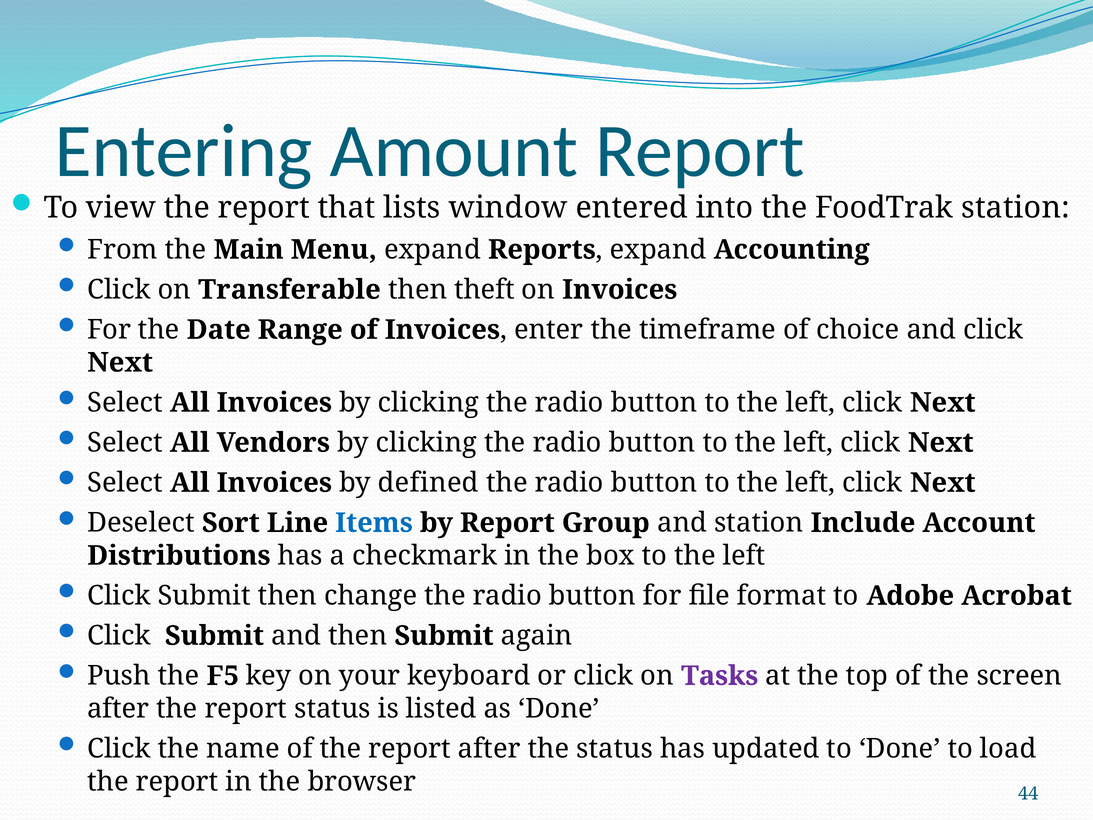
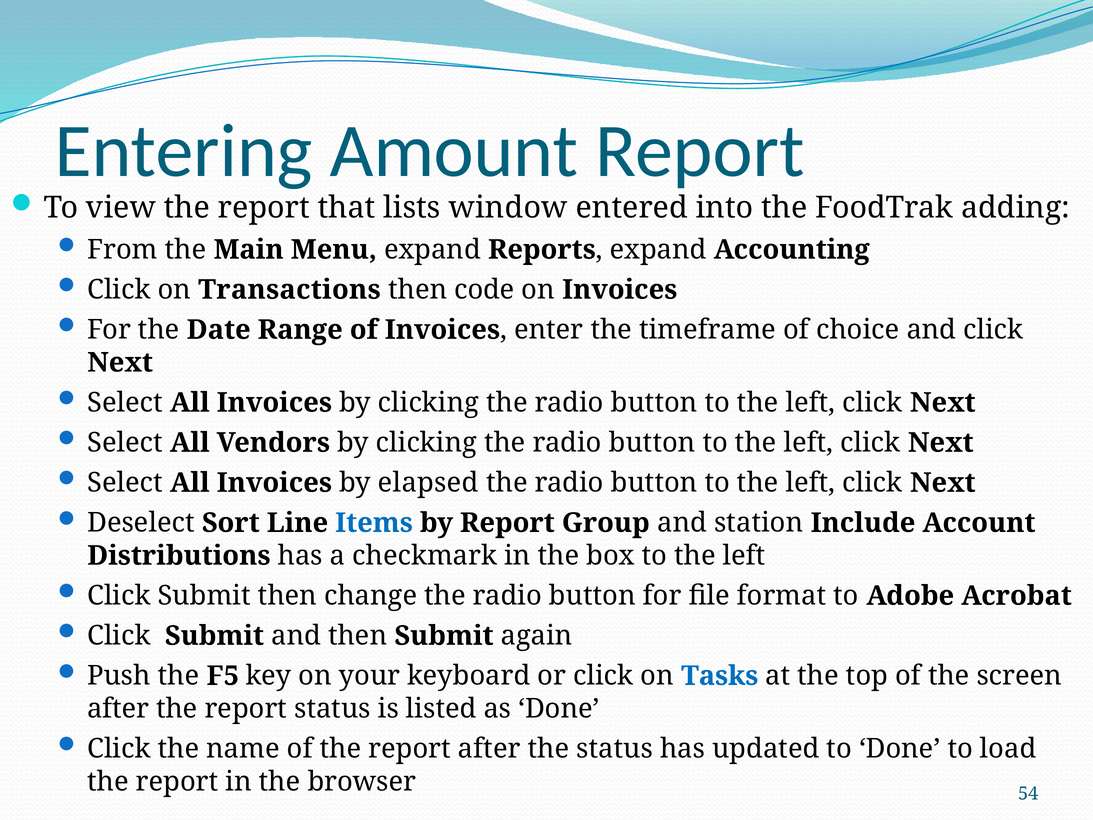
FoodTrak station: station -> adding (1016, 208)
Transferable: Transferable -> Transactions (289, 290)
theft: theft -> code (485, 290)
defined: defined -> elapsed (428, 483)
Tasks colour: purple -> blue (720, 676)
44: 44 -> 54 (1028, 794)
